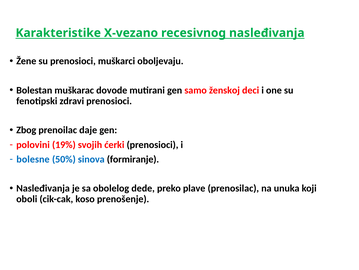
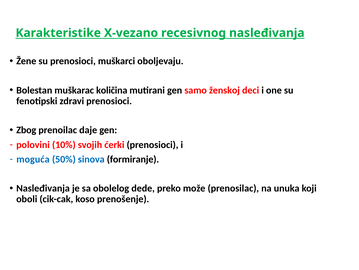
dovode: dovode -> količina (112, 90)
19%: 19% -> 10% (64, 144)
bolesne: bolesne -> moguća (33, 159)
plave: plave -> može (194, 188)
